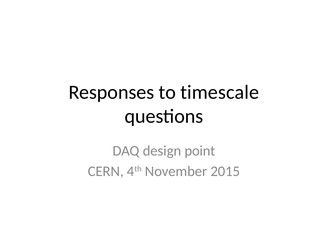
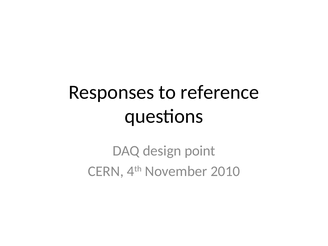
timescale: timescale -> reference (220, 92)
2015: 2015 -> 2010 (225, 171)
